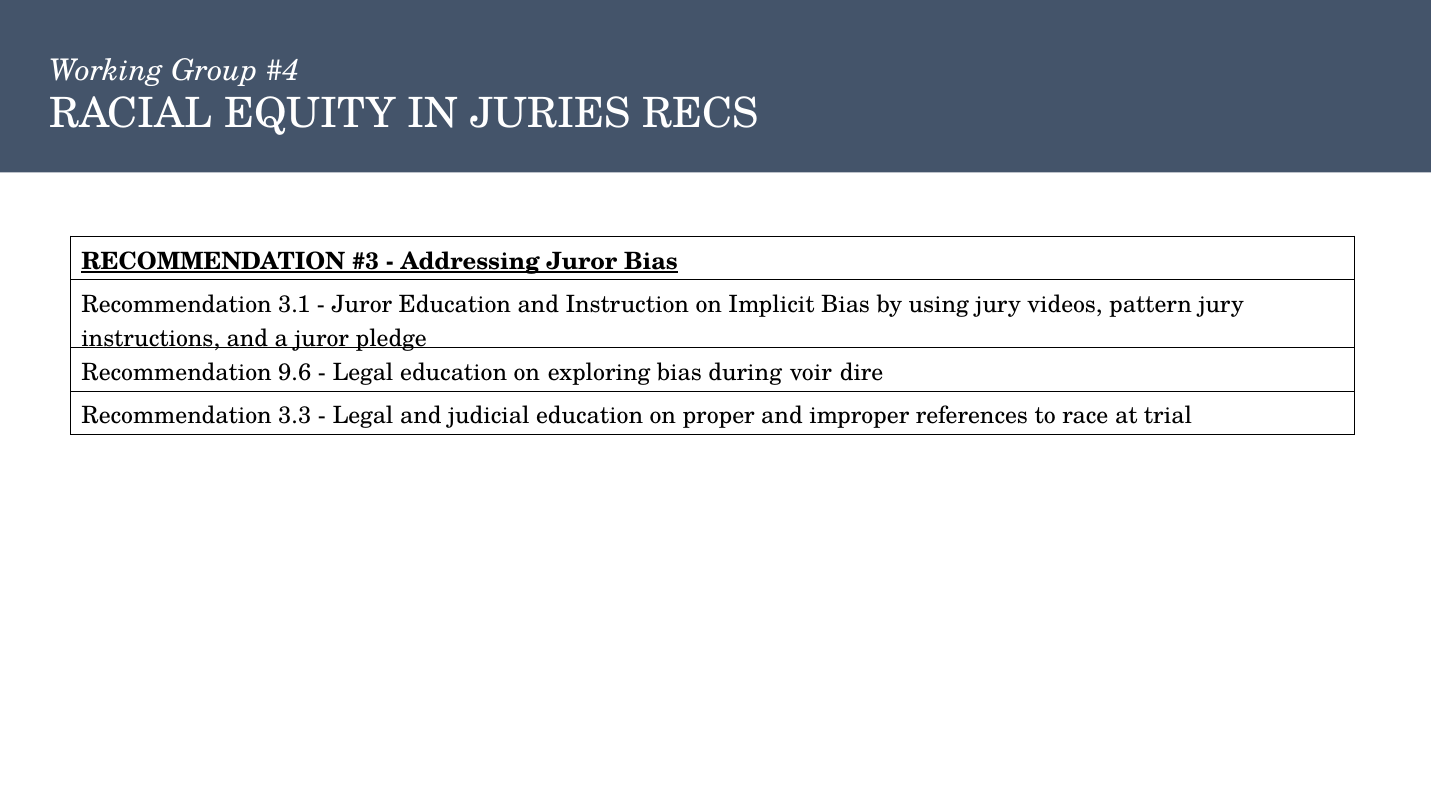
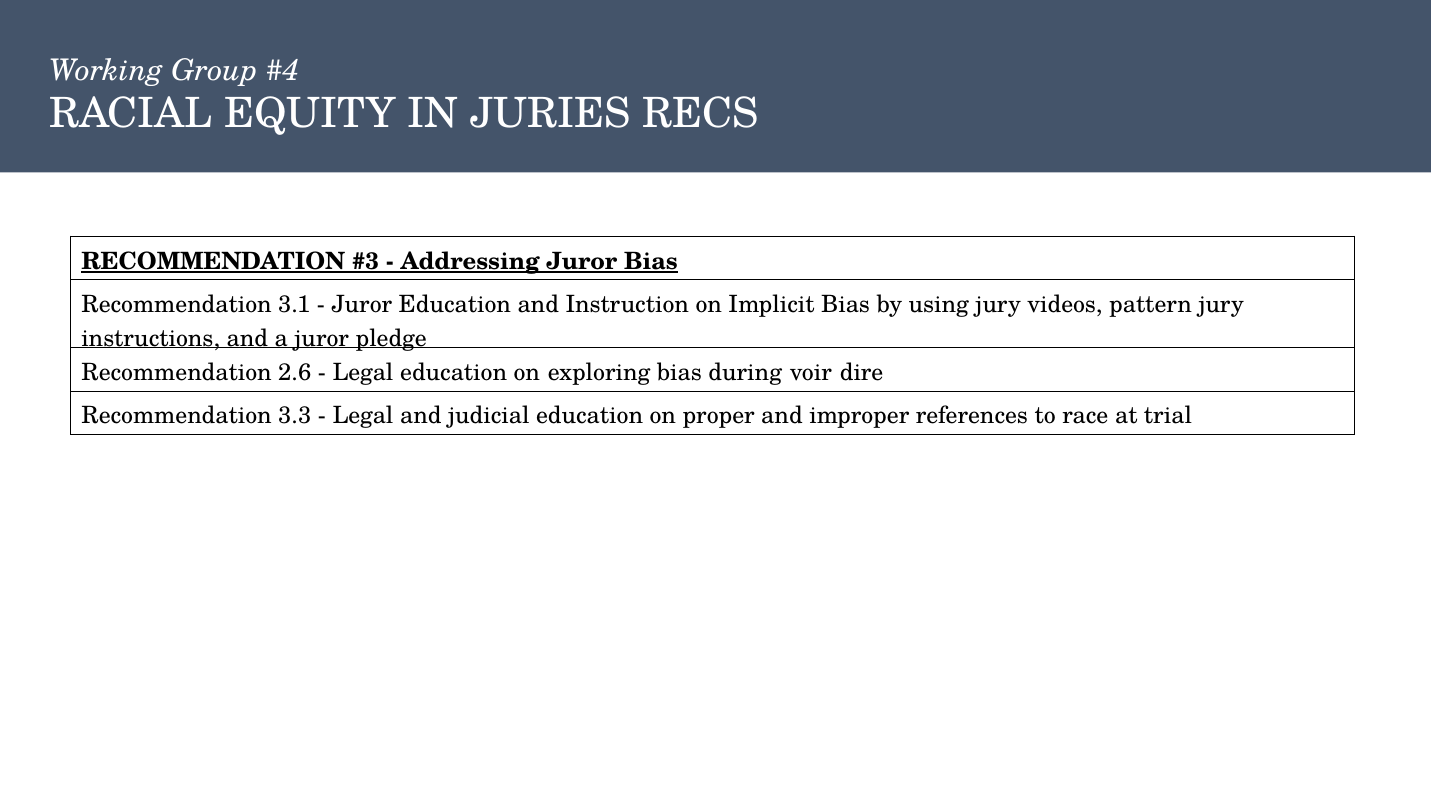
9.6: 9.6 -> 2.6 (295, 372)
